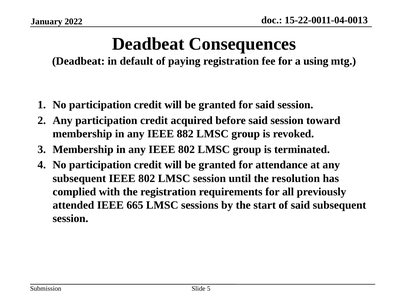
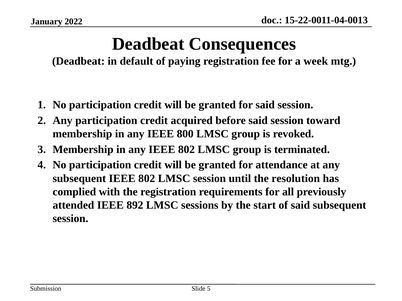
using: using -> week (316, 61)
882: 882 -> 800 (185, 134)
665: 665 -> 892 (135, 205)
